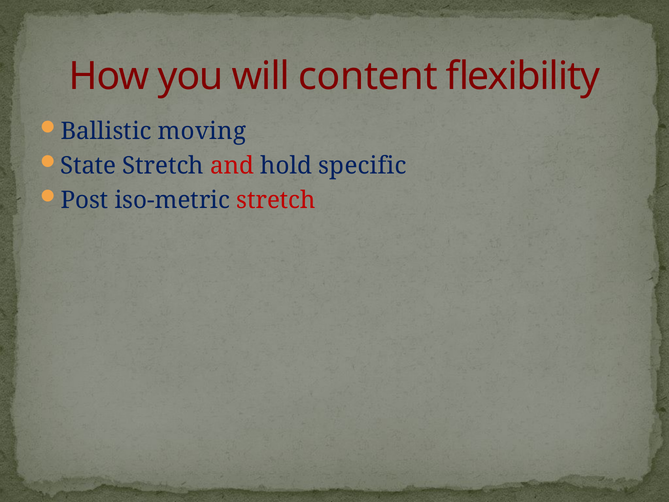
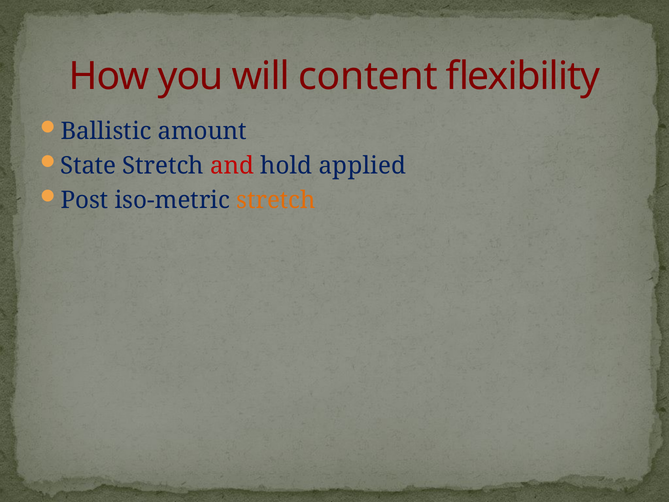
moving: moving -> amount (202, 131)
specific: specific -> applied (362, 166)
stretch colour: red -> orange (276, 200)
